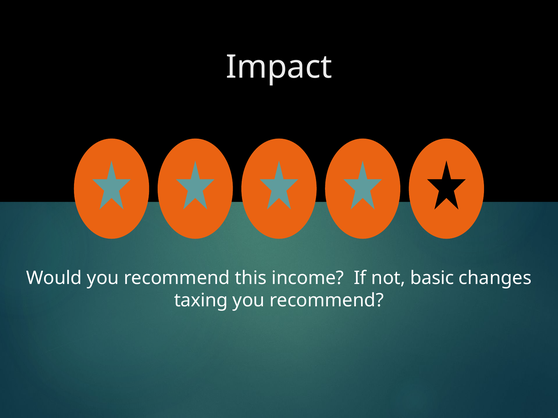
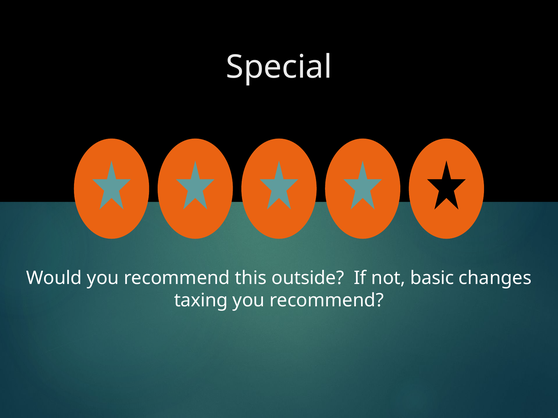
Impact: Impact -> Special (279, 67)
income: income -> outside (308, 278)
